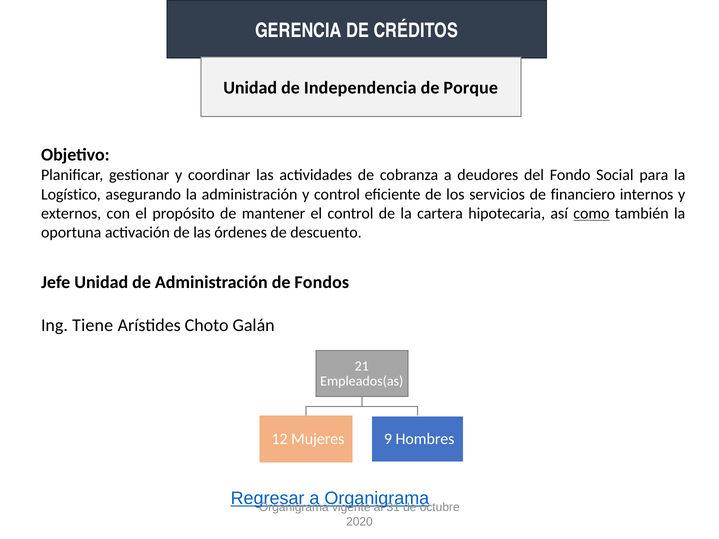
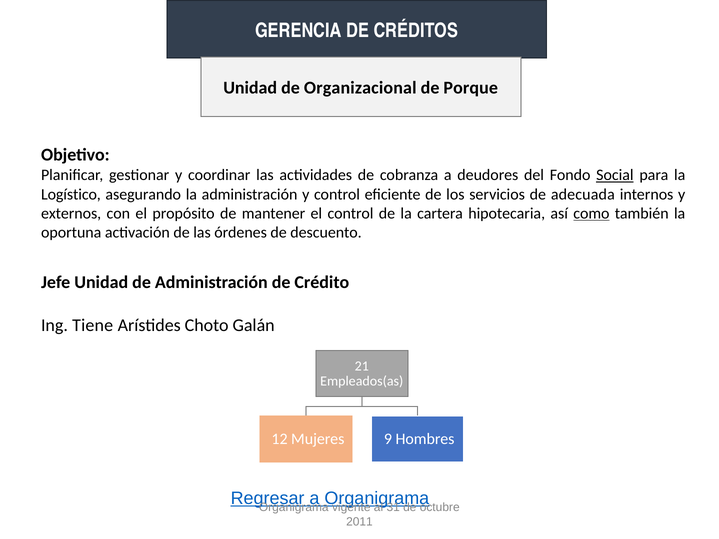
Independencia: Independencia -> Organizacional (360, 88)
Social underline: none -> present (615, 175)
financiero: financiero -> adecuada (583, 194)
Fondos: Fondos -> Crédito (322, 282)
2020: 2020 -> 2011 (359, 522)
